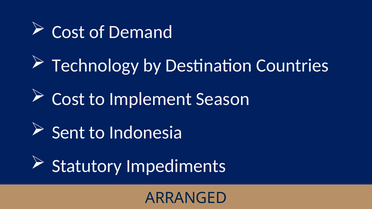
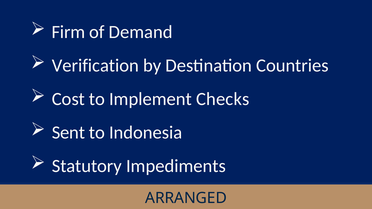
Cost: Cost -> Firm (68, 32)
Technology: Technology -> Verification (95, 66)
Season: Season -> Checks (223, 99)
